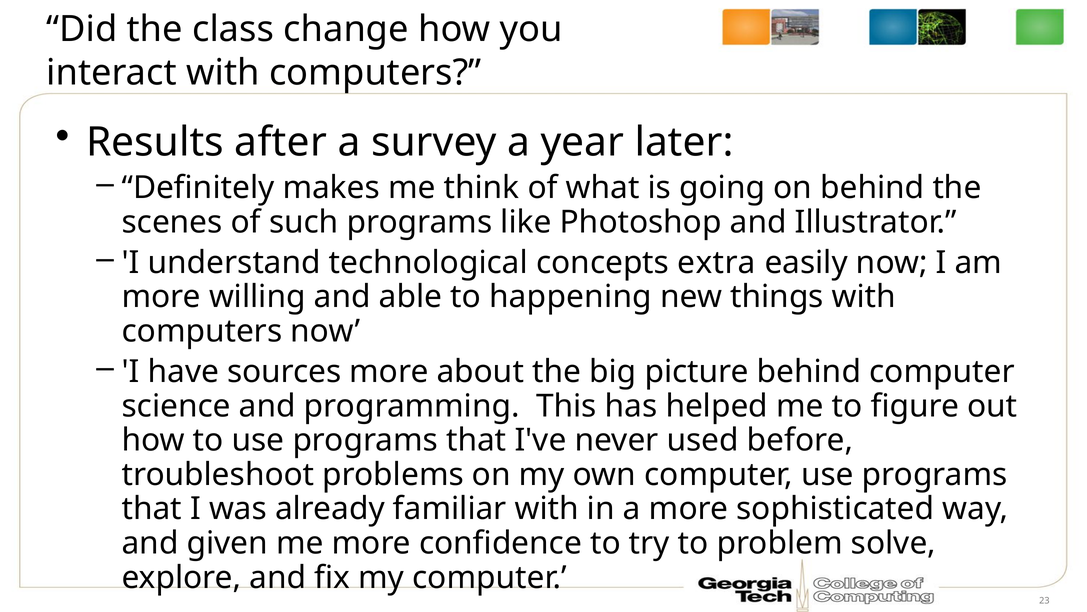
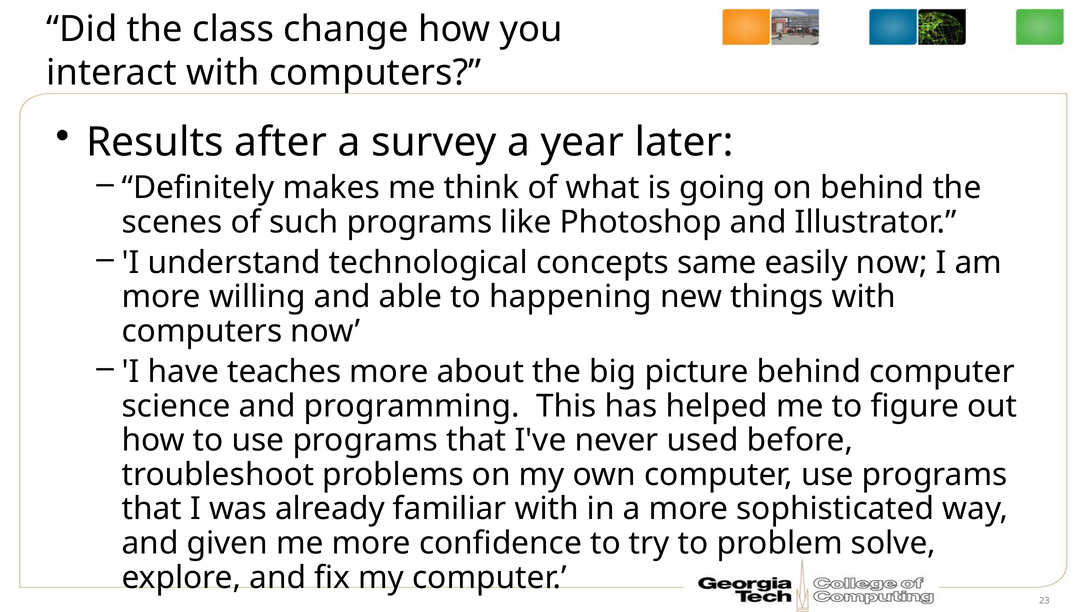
extra: extra -> same (717, 263)
sources: sources -> teaches (284, 372)
